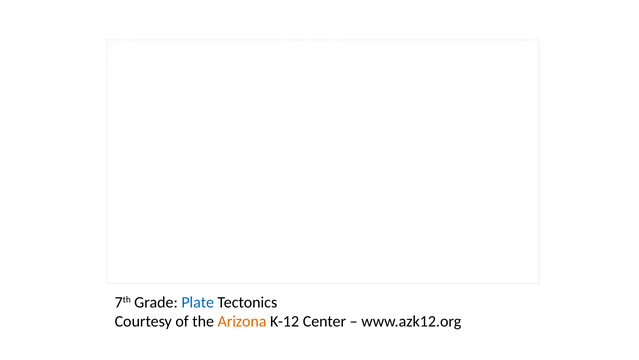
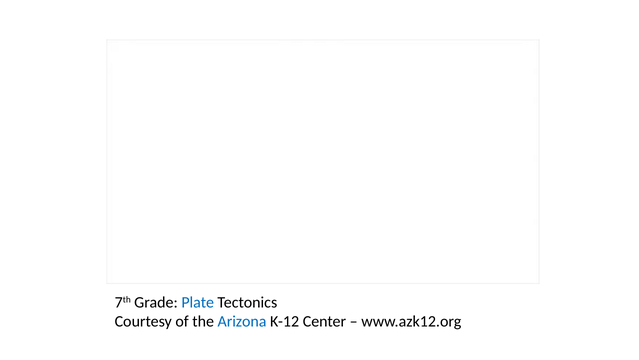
Arizona colour: orange -> blue (242, 321)
